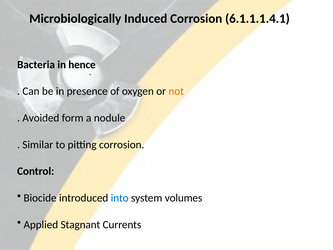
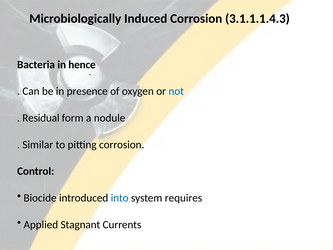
6.1.1.1.4.1: 6.1.1.1.4.1 -> 3.1.1.1.4.3 (257, 19)
not colour: orange -> blue (176, 91)
Avoided: Avoided -> Residual (41, 118)
volumes: volumes -> requires (183, 198)
